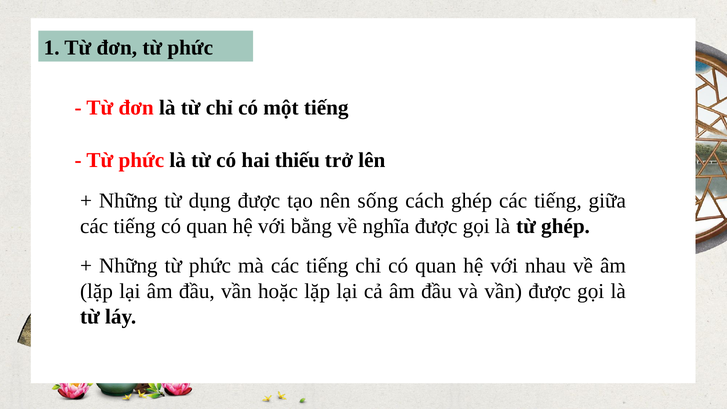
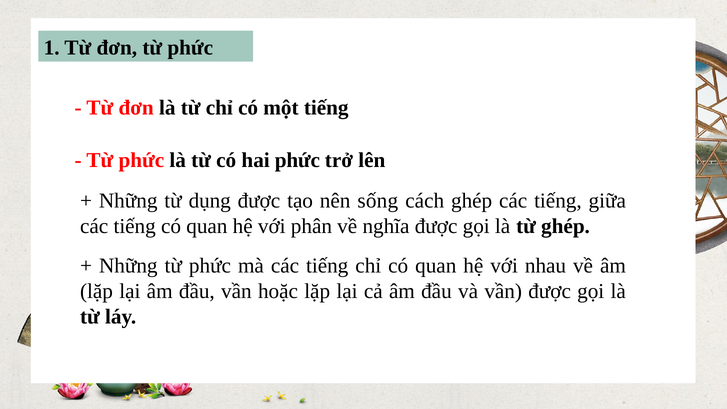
hai thiếu: thiếu -> phức (297, 160)
bằng: bằng -> phân (311, 226)
